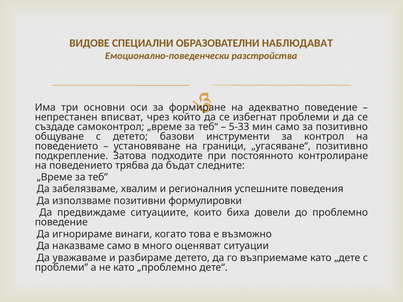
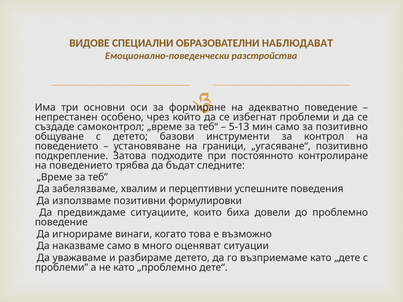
вписват: вписват -> особено (122, 117)
5-33: 5-33 -> 5-13 (239, 127)
регионалния: регионалния -> перцептивни (200, 189)
